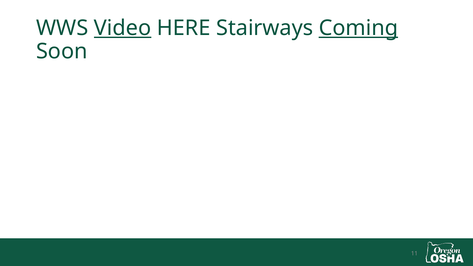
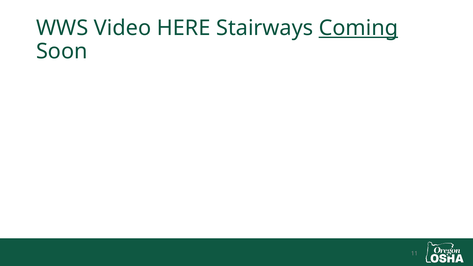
Video underline: present -> none (123, 28)
